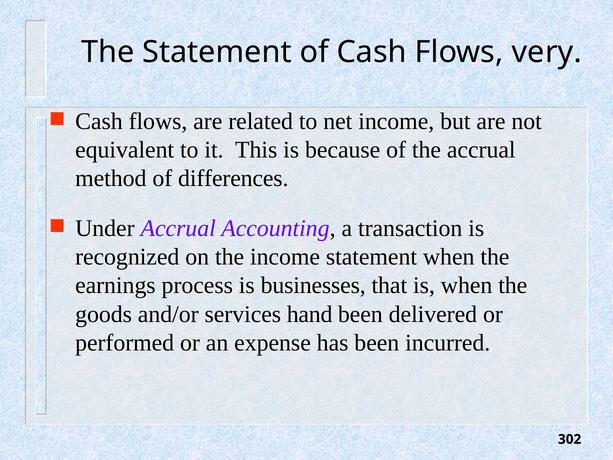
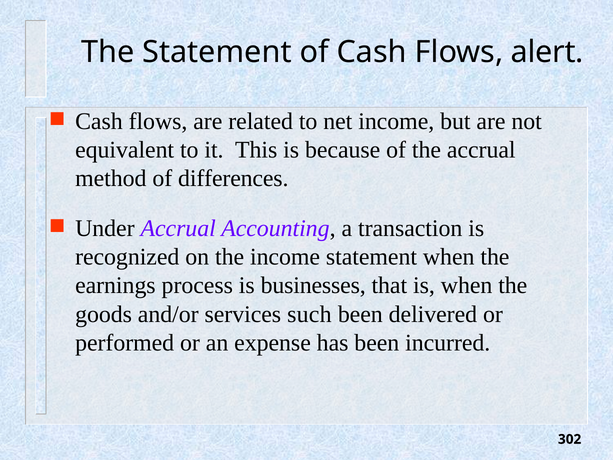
very: very -> alert (547, 52)
hand: hand -> such (309, 314)
